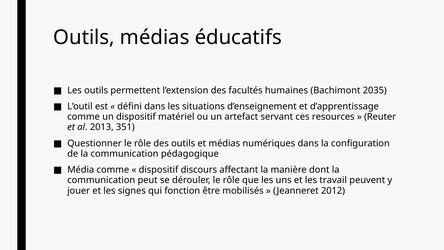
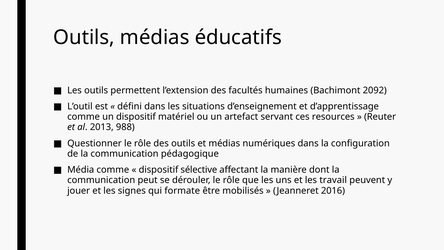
2035: 2035 -> 2092 (375, 90)
351: 351 -> 988 (125, 127)
discours: discours -> sélective (199, 170)
fonction: fonction -> formate (182, 190)
2012: 2012 -> 2016 (333, 190)
